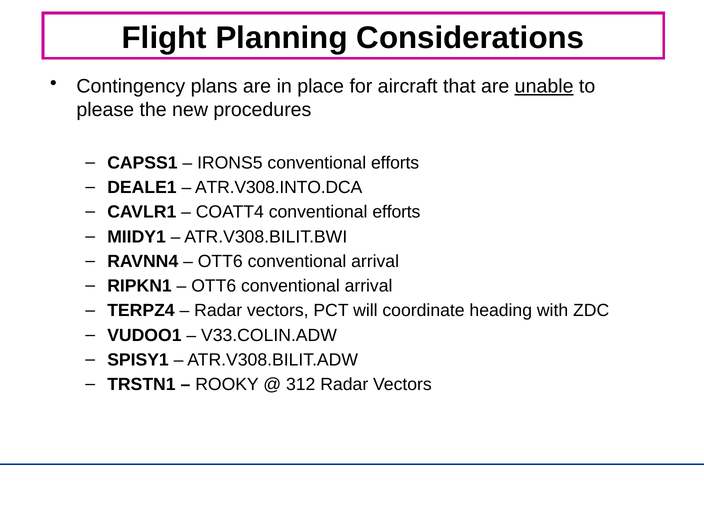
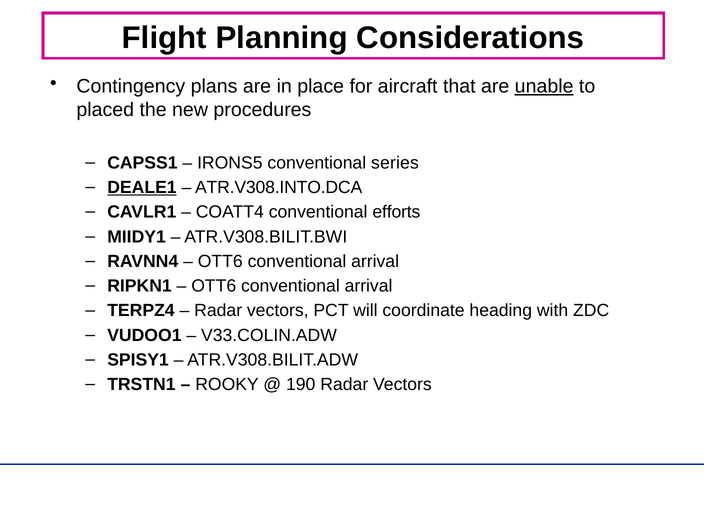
please: please -> placed (105, 110)
IRONS5 conventional efforts: efforts -> series (395, 163)
DEALE1 underline: none -> present (142, 187)
312: 312 -> 190 (301, 385)
